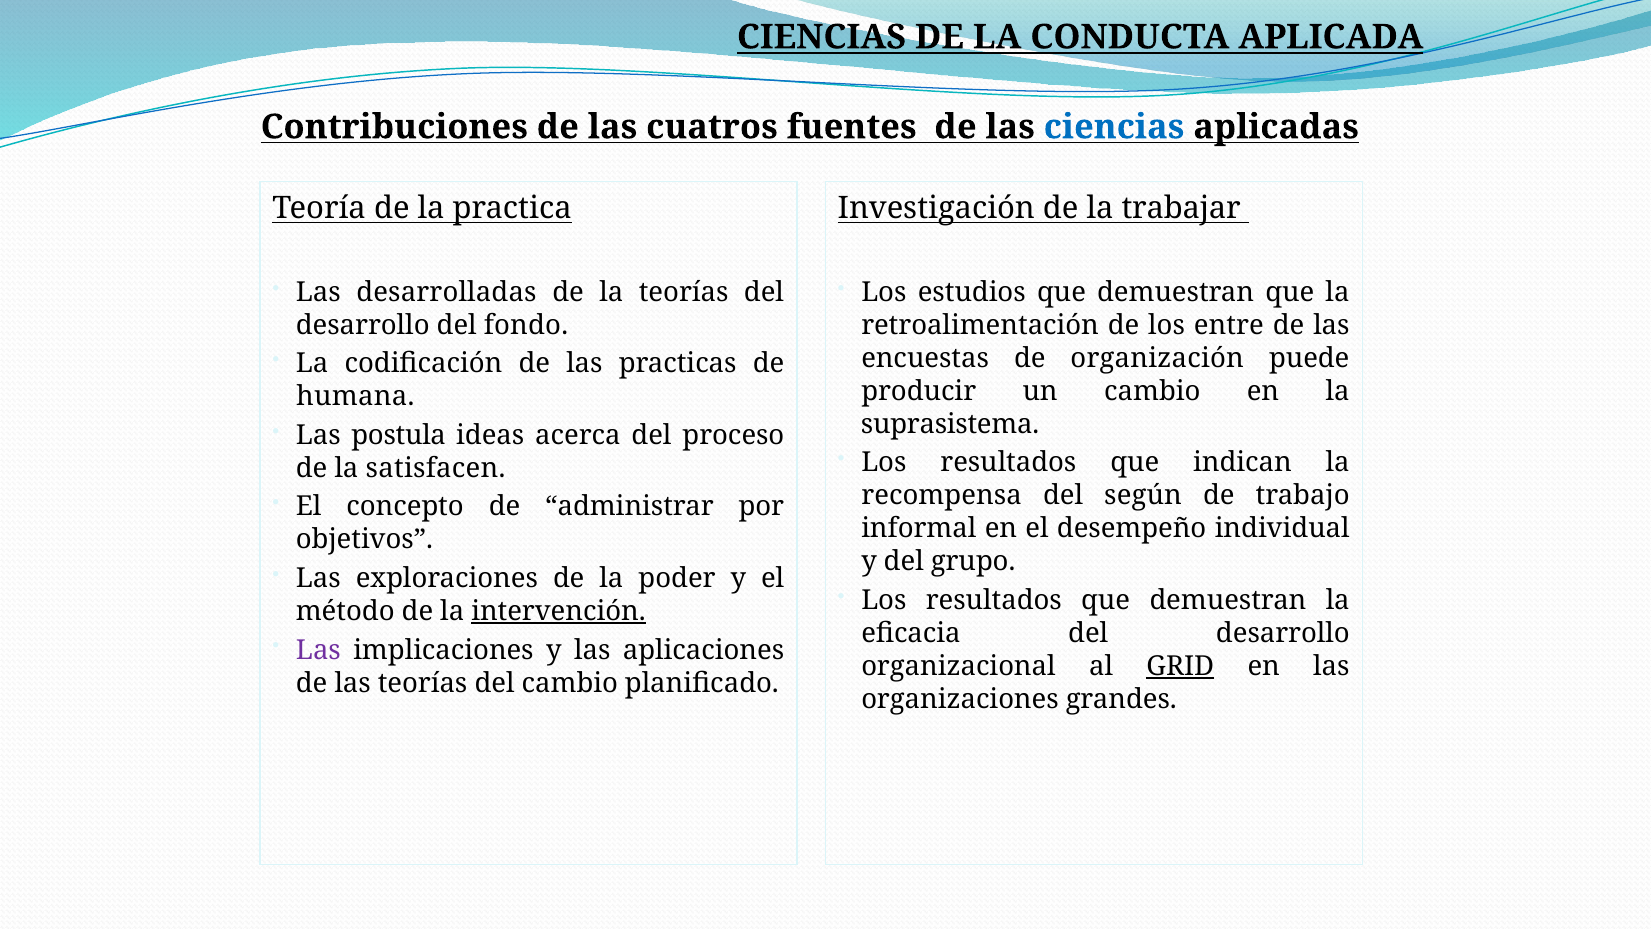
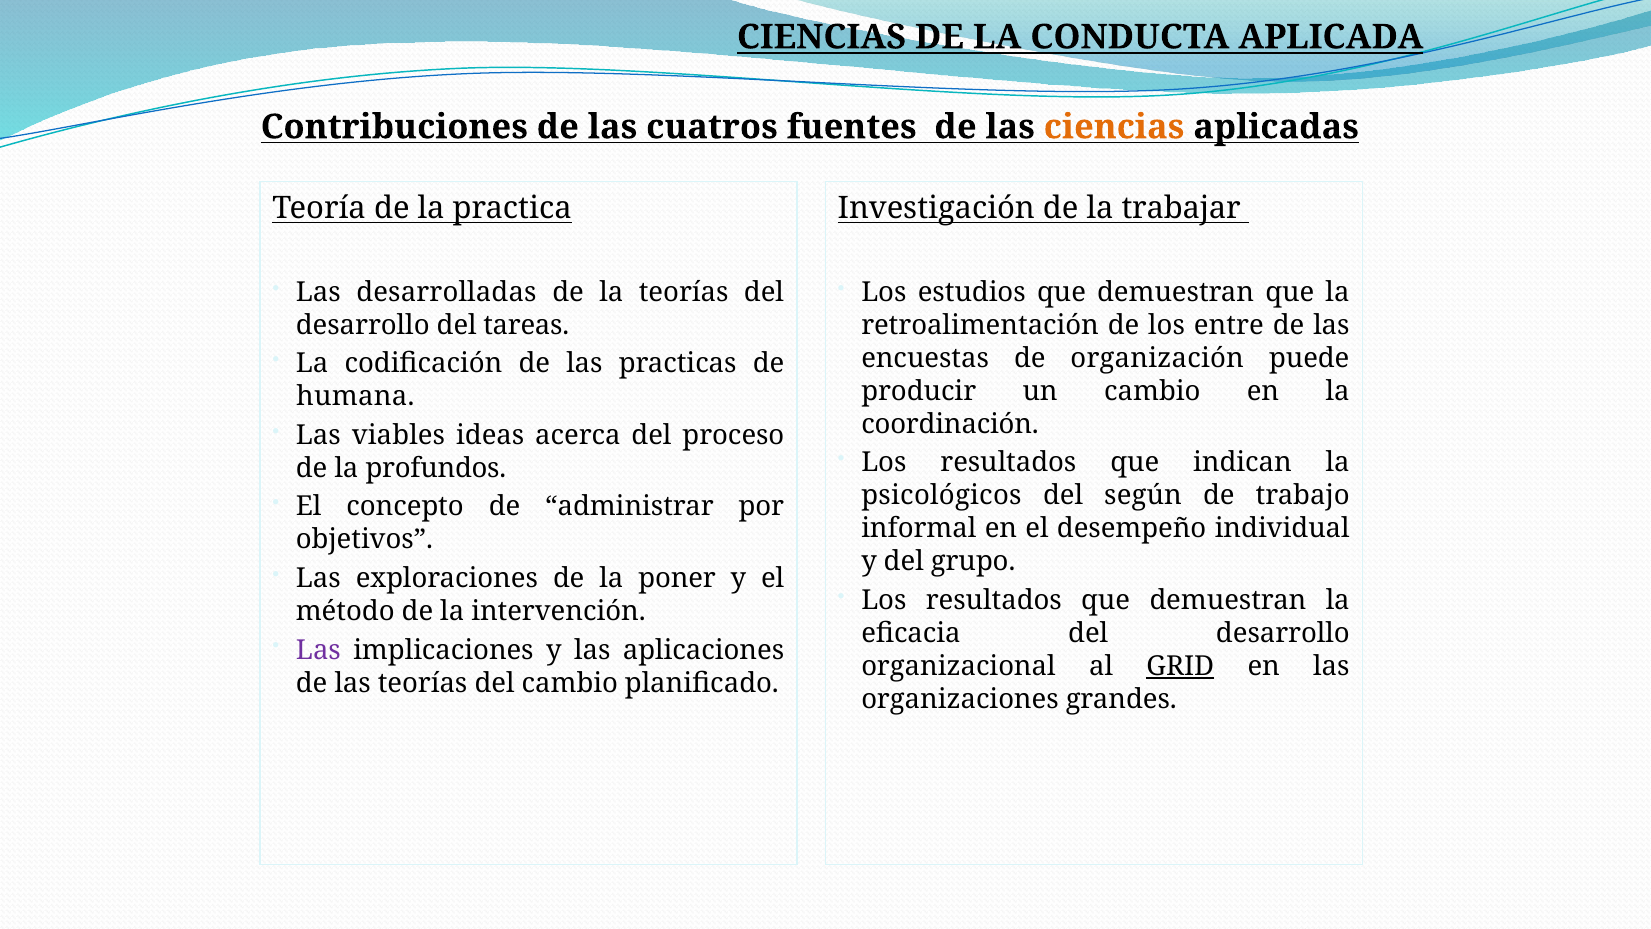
ciencias colour: blue -> orange (1114, 127)
fondo: fondo -> tareas (526, 325)
suprasistema: suprasistema -> coordinación (950, 424)
postula: postula -> viables (398, 435)
satisfacen: satisfacen -> profundos (436, 468)
recompensa: recompensa -> psicológicos (941, 496)
poder: poder -> poner (677, 578)
intervención underline: present -> none (558, 611)
